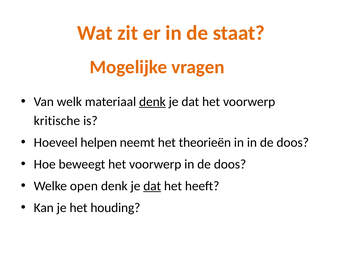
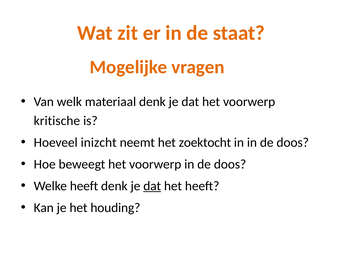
denk underline: present -> none (152, 102)
helpen: helpen -> inizcht (99, 143)
theorieën: theorieën -> zoektocht (205, 143)
Welke open: open -> heeft (84, 186)
